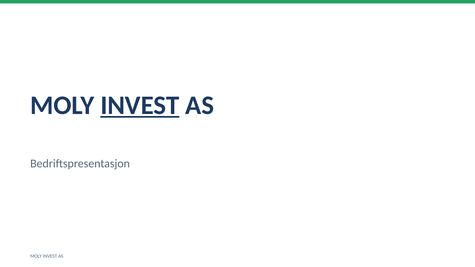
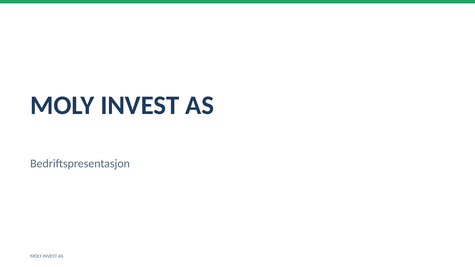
INVEST underline: present -> none (140, 105)
